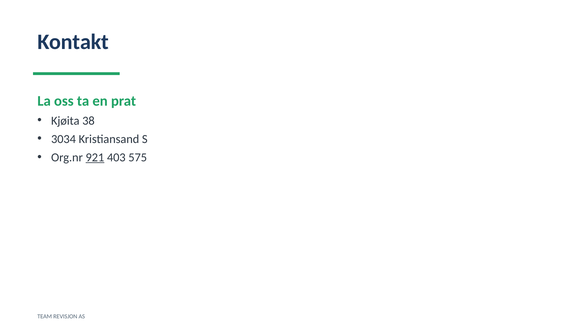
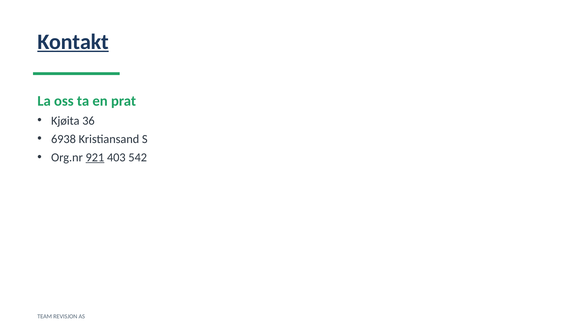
Kontakt underline: none -> present (73, 42)
38: 38 -> 36 (88, 121)
3034: 3034 -> 6938 (63, 139)
575: 575 -> 542 (138, 157)
